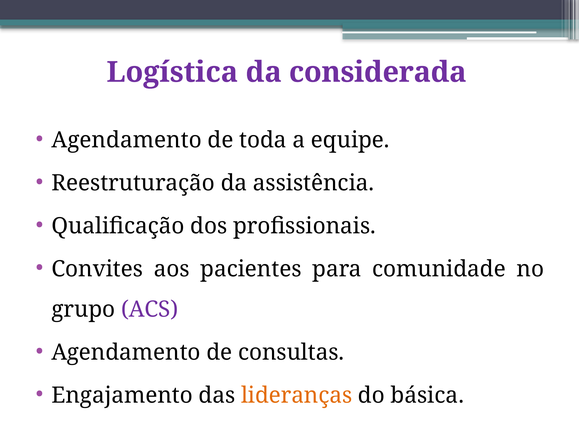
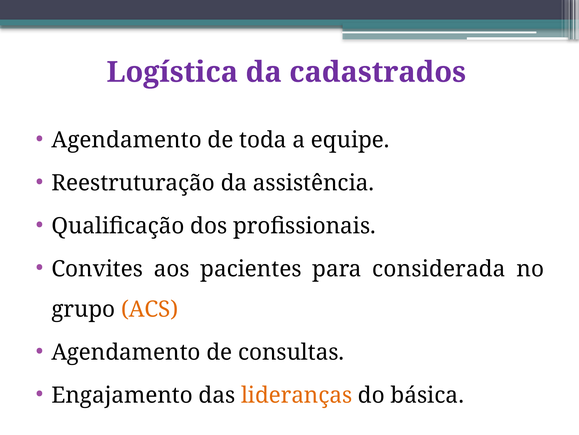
considerada: considerada -> cadastrados (378, 72)
comunidade: comunidade -> considerada (439, 268)
ACS colour: purple -> orange (150, 309)
